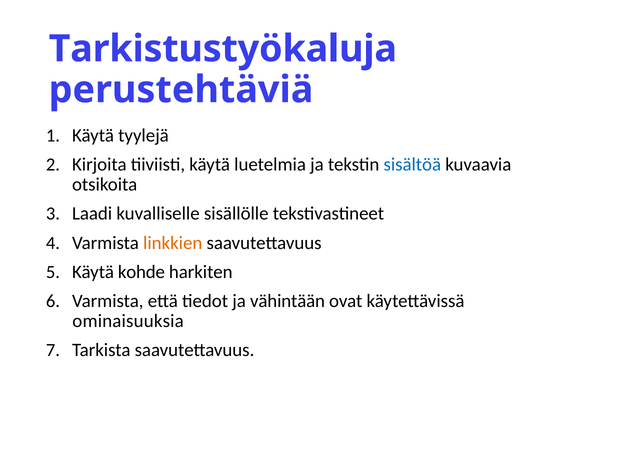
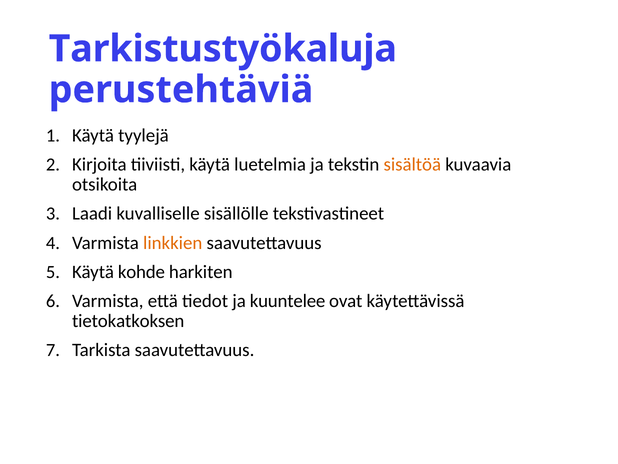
sisältöä colour: blue -> orange (412, 164)
vähintään: vähintään -> kuuntelee (288, 300)
ominaisuuksia: ominaisuuksia -> tietokatkoksen (128, 321)
